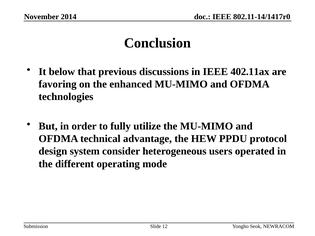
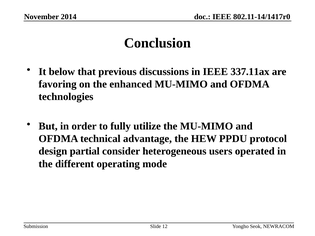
402.11ax: 402.11ax -> 337.11ax (250, 72)
system: system -> partial (85, 151)
